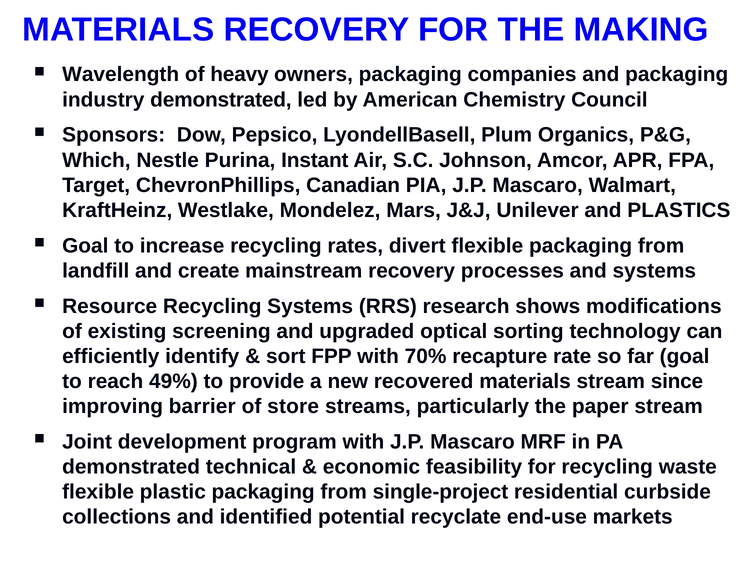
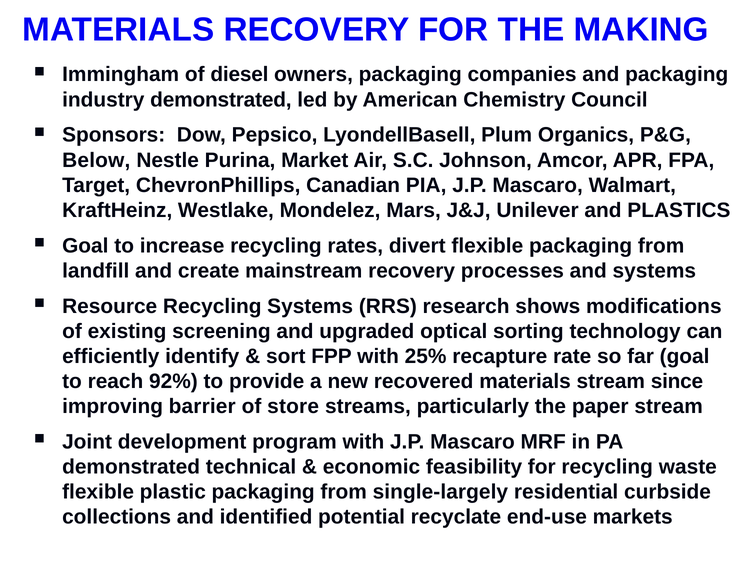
Wavelength: Wavelength -> Immingham (121, 75)
heavy: heavy -> diesel (239, 75)
Which: Which -> Below (96, 160)
Instant: Instant -> Market (315, 160)
70%: 70% -> 25% (426, 356)
49%: 49% -> 92% (173, 381)
single-project: single-project -> single-largely (440, 491)
